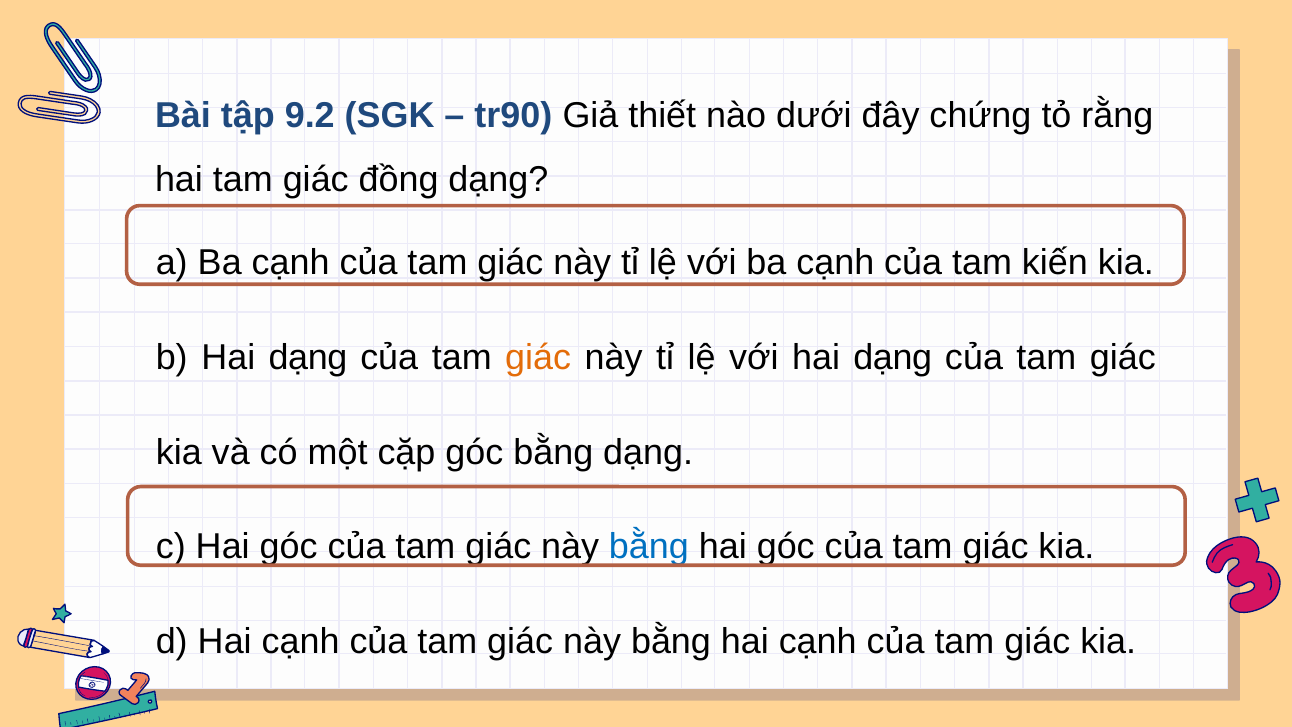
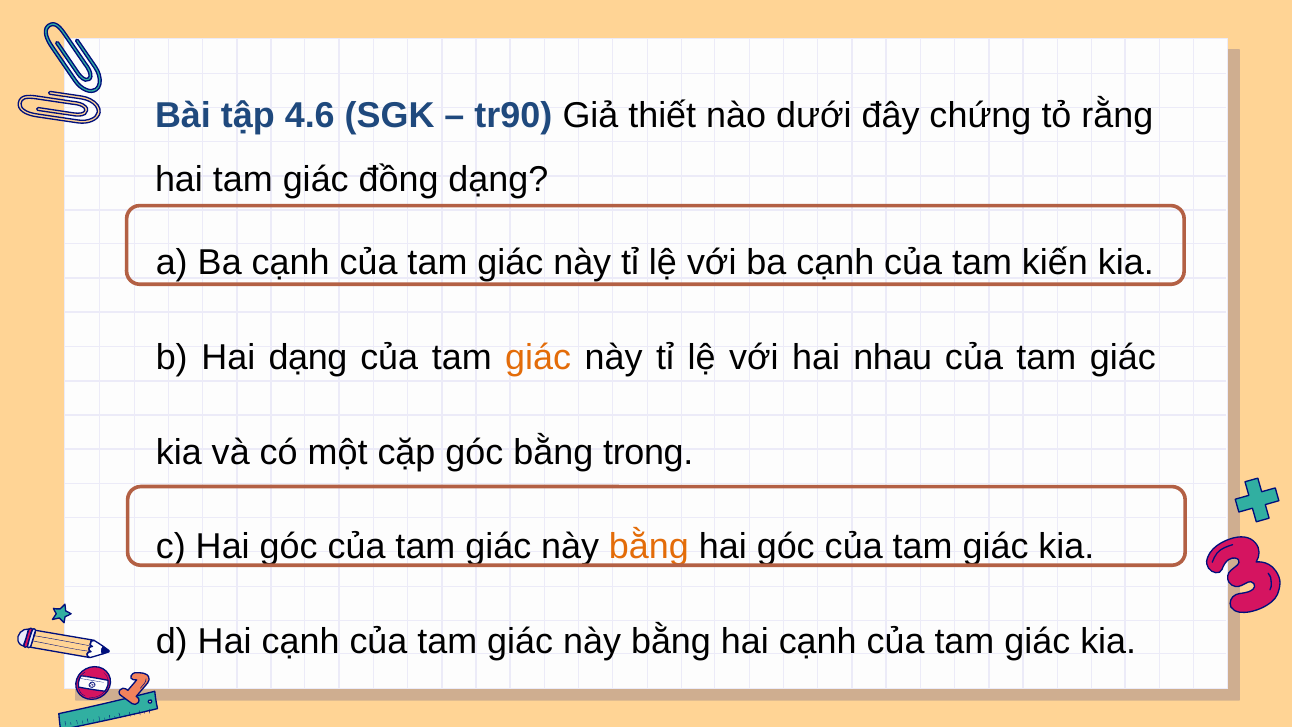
9.2: 9.2 -> 4.6 (310, 115)
với hai dạng: dạng -> nhau (893, 357)
bằng dạng: dạng -> trong (648, 452)
bằng colour: blue -> orange (649, 547)
